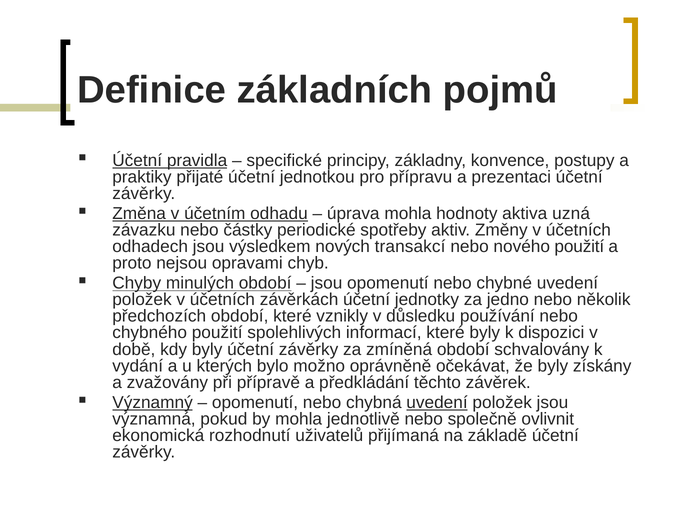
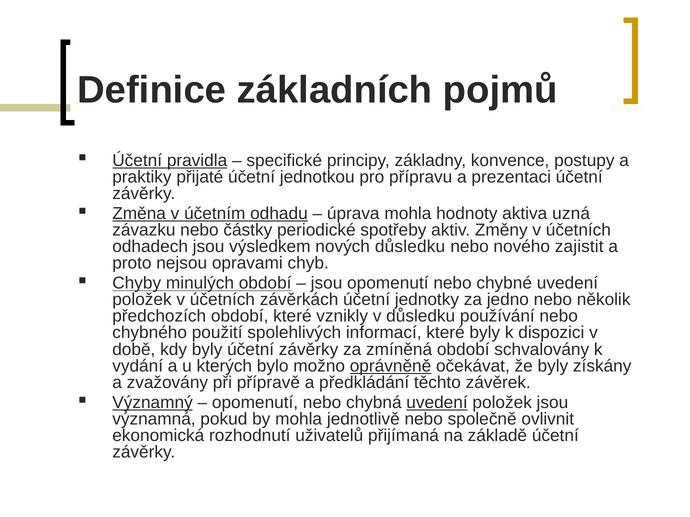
nových transakcí: transakcí -> důsledku (410, 247)
nového použití: použití -> zajistit (579, 247)
oprávněně underline: none -> present (391, 366)
